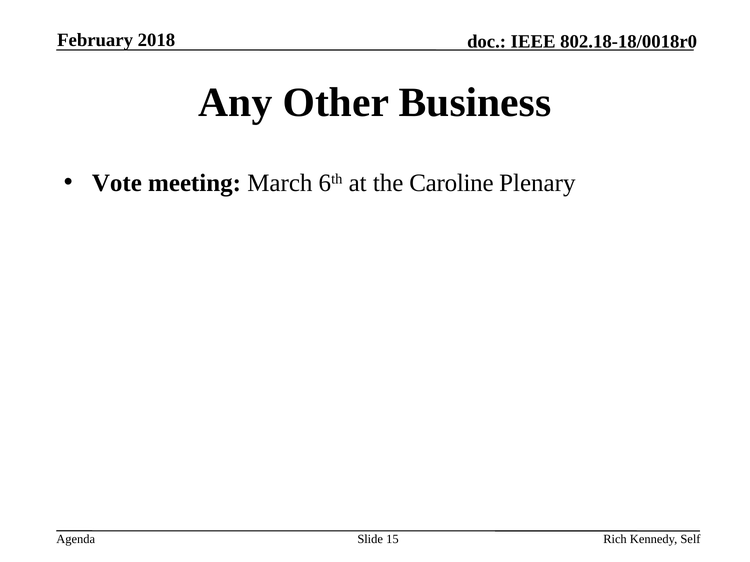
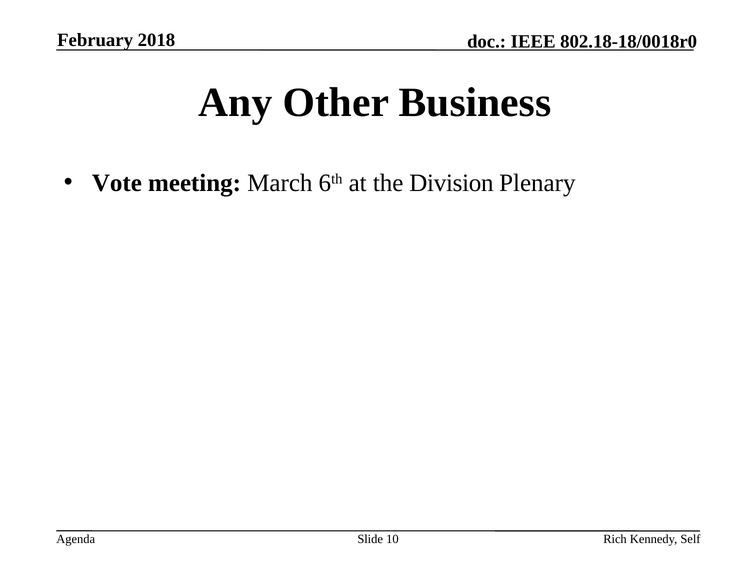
Caroline: Caroline -> Division (451, 183)
15: 15 -> 10 (392, 539)
